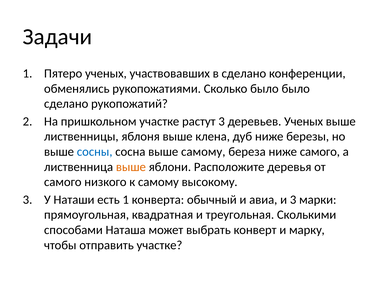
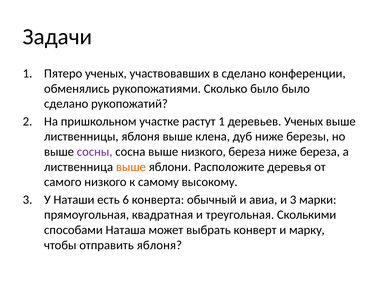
растут 3: 3 -> 1 (222, 122)
сосны colour: blue -> purple (95, 152)
выше самому: самому -> низкого (203, 152)
ниже самого: самого -> береза (320, 152)
есть 1: 1 -> 6 (126, 200)
отправить участке: участке -> яблоня (159, 245)
